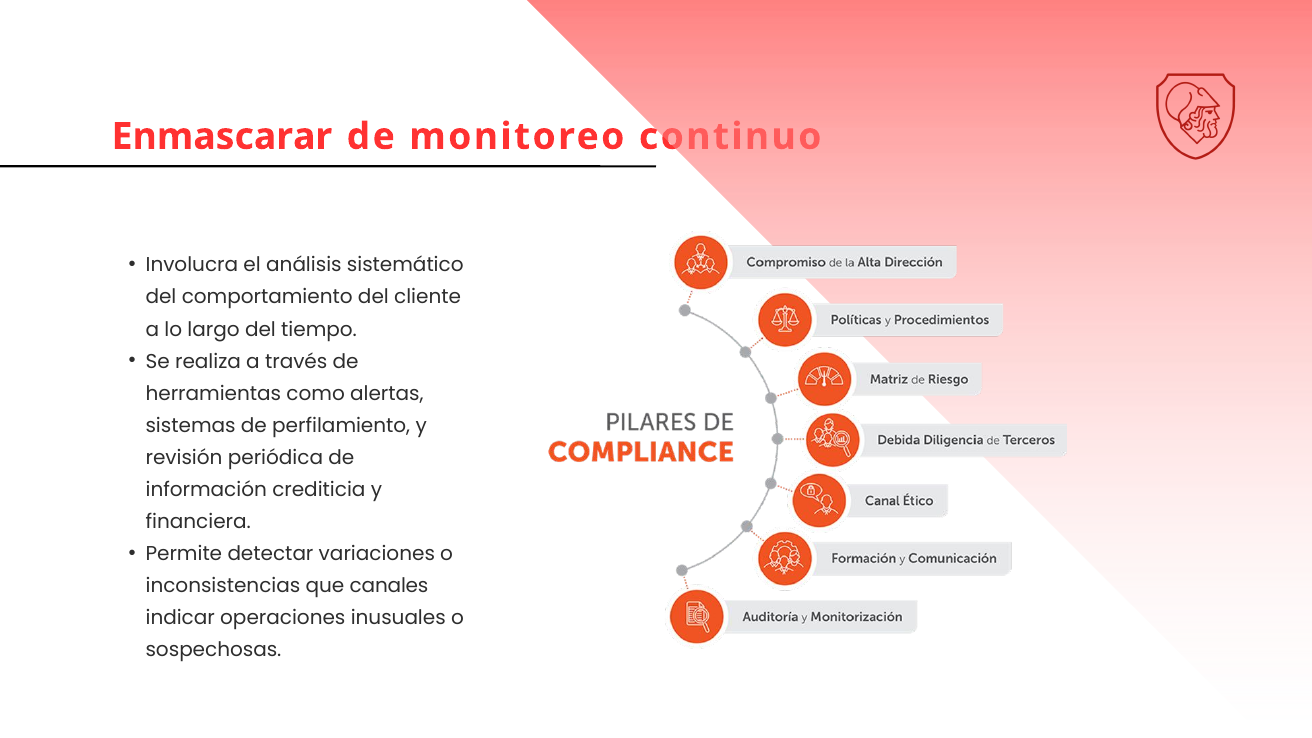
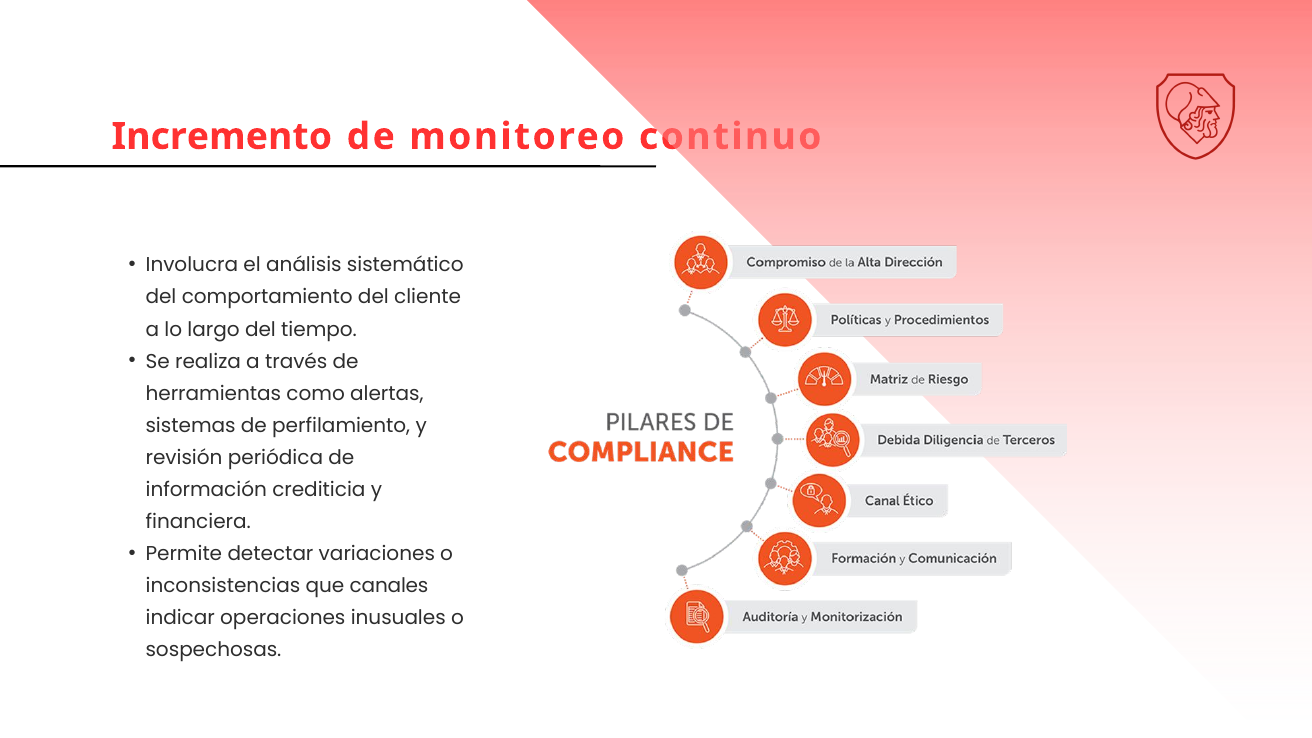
Enmascarar: Enmascarar -> Incremento (222, 137)
